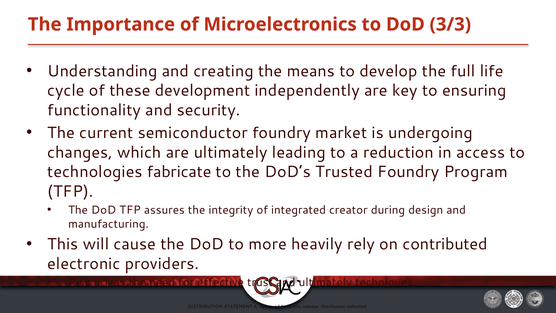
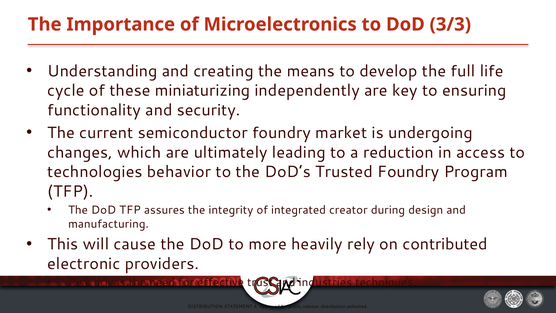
development: development -> miniaturizing (203, 91)
fabricate: fabricate -> behavior (179, 172)
and ultimately: ultimately -> industries (325, 282)
